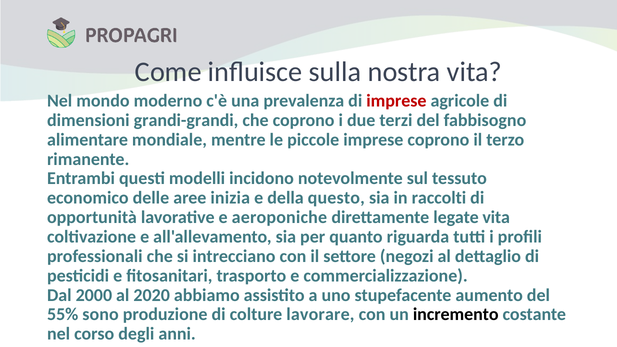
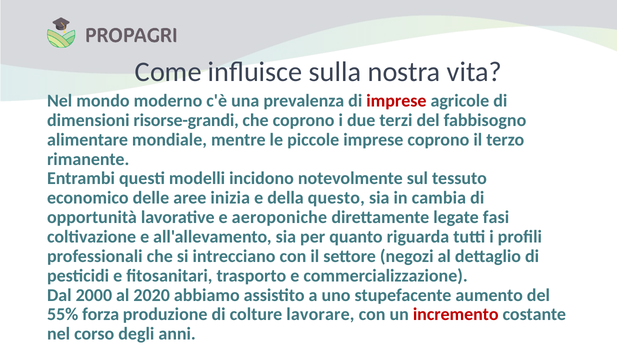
grandi-grandi: grandi-grandi -> risorse-grandi (186, 120)
raccolti: raccolti -> cambia (439, 198)
legate vita: vita -> fasi (496, 217)
sono: sono -> forza (101, 315)
incremento colour: black -> red (456, 315)
